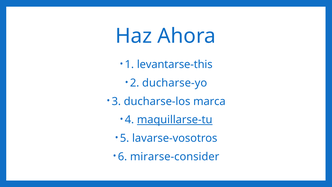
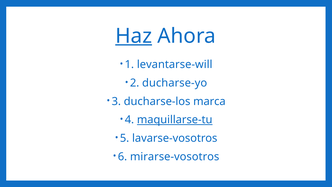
Haz underline: none -> present (134, 36)
levantarse-this: levantarse-this -> levantarse-will (175, 64)
mirarse-consider: mirarse-consider -> mirarse-vosotros (175, 156)
